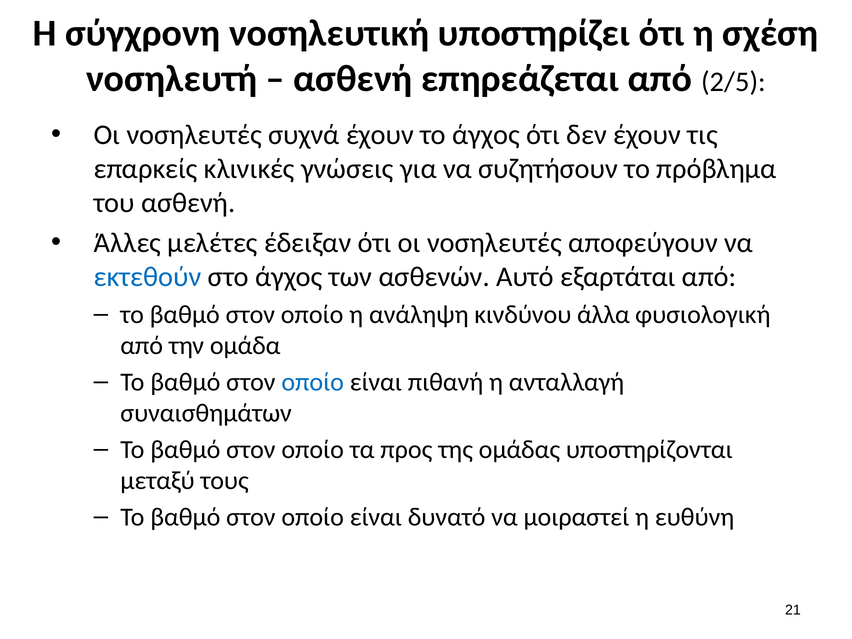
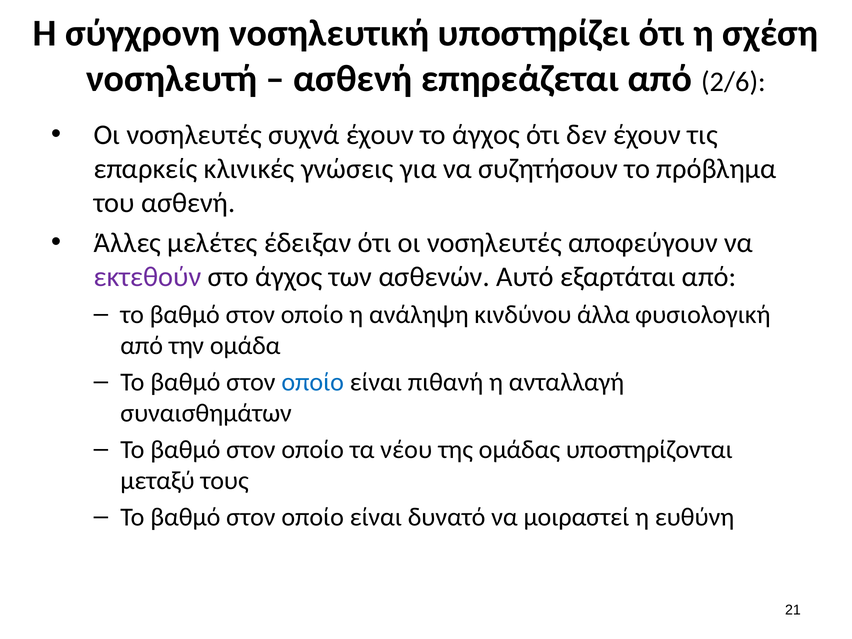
2/5: 2/5 -> 2/6 (734, 82)
εκτεθούν colour: blue -> purple (148, 277)
προς: προς -> νέου (406, 450)
